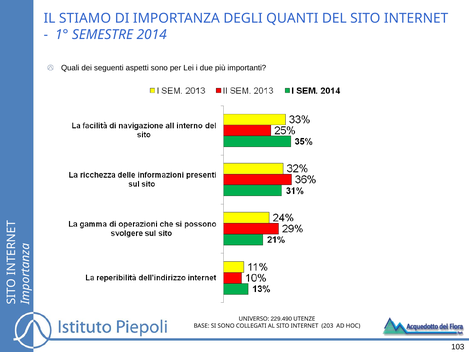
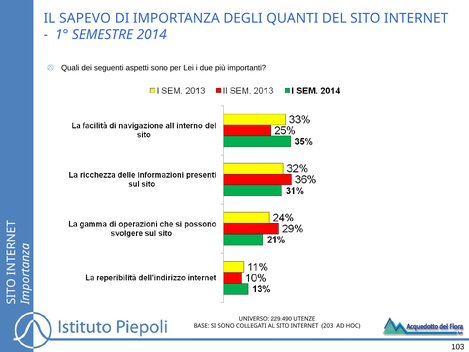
STIAMO: STIAMO -> SAPEVO (85, 18)
